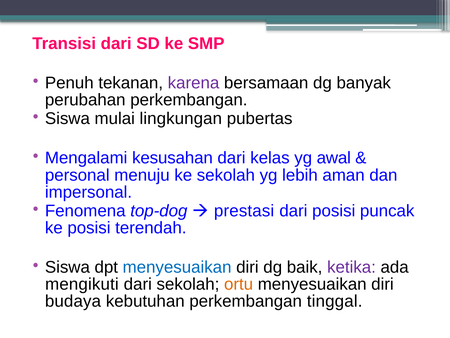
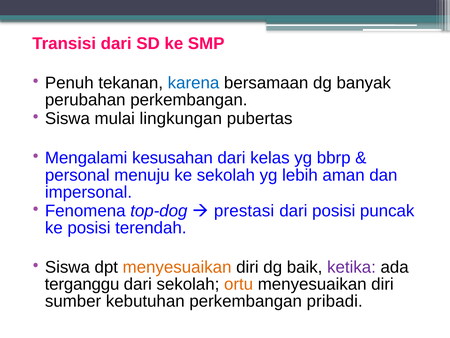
karena colour: purple -> blue (194, 83)
awal: awal -> bbrp (334, 158)
menyesuaikan colour: blue -> orange (177, 267)
mengikuti: mengikuti -> terganggu (82, 284)
budaya: budaya -> sumber (73, 301)
tinggal: tinggal -> pribadi (335, 301)
